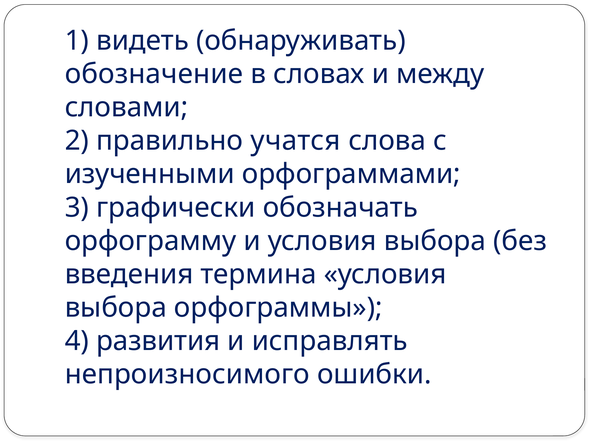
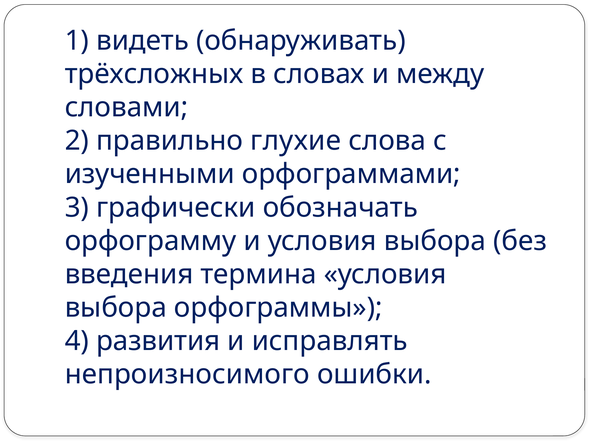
обозначение: обозначение -> трёхсложных (154, 74)
учатся: учатся -> глухие (296, 141)
